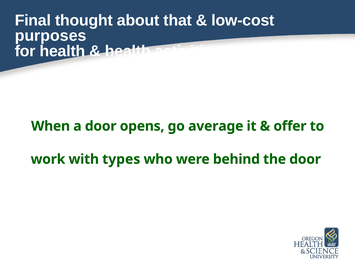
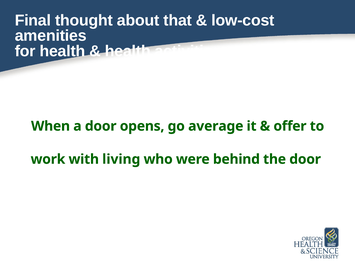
purposes: purposes -> amenities (51, 36)
types: types -> living (121, 159)
